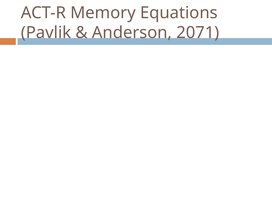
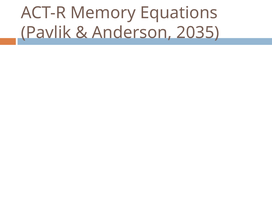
2071: 2071 -> 2035 (198, 33)
